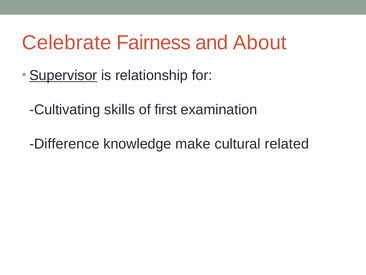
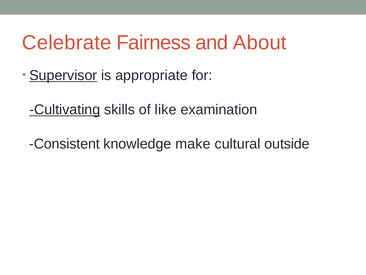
relationship: relationship -> appropriate (152, 75)
Cultivating underline: none -> present (65, 109)
first: first -> like (166, 109)
Difference: Difference -> Consistent (64, 144)
related: related -> outside (287, 144)
